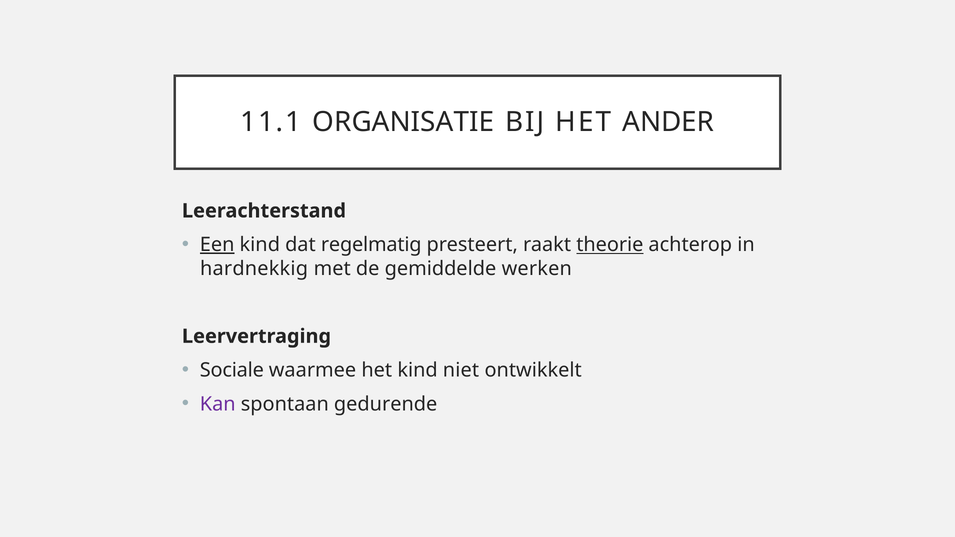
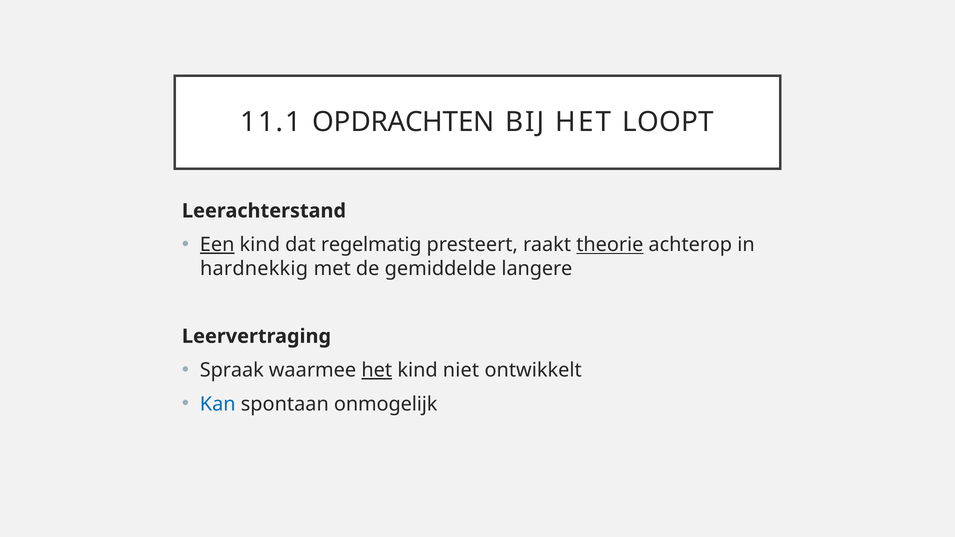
ORGANISATIE: ORGANISATIE -> OPDRACHTEN (403, 122)
ANDER: ANDER -> LOOPT (668, 122)
werken: werken -> langere (537, 269)
Sociale: Sociale -> Spraak (232, 370)
het underline: none -> present (377, 370)
Kan colour: purple -> blue (218, 404)
gedurende: gedurende -> onmogelijk (386, 404)
